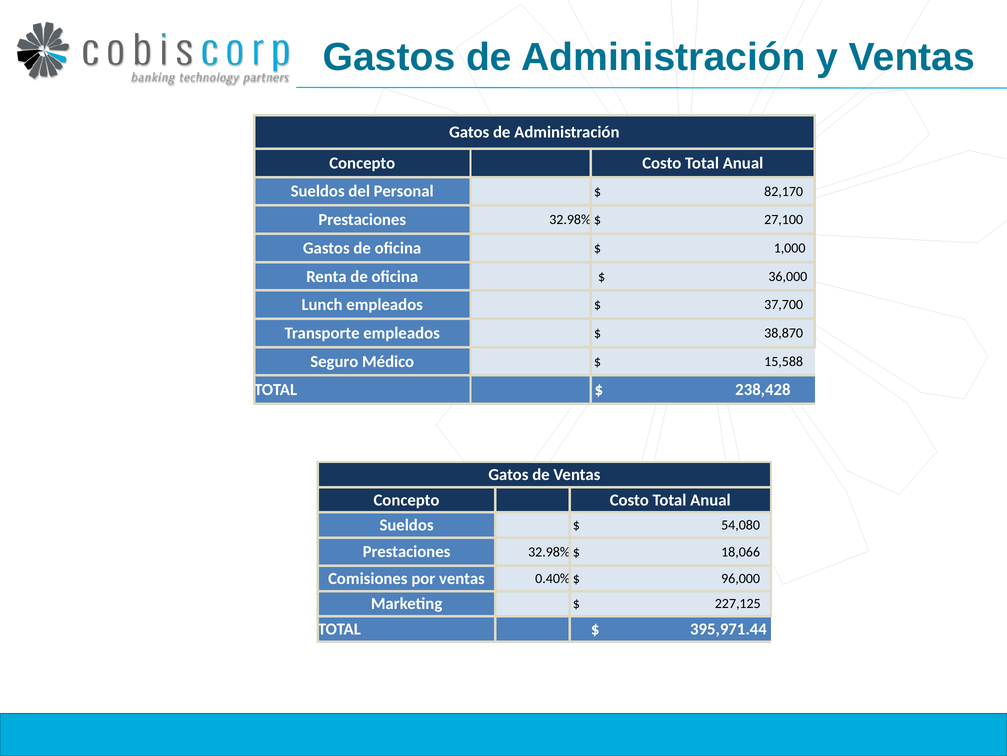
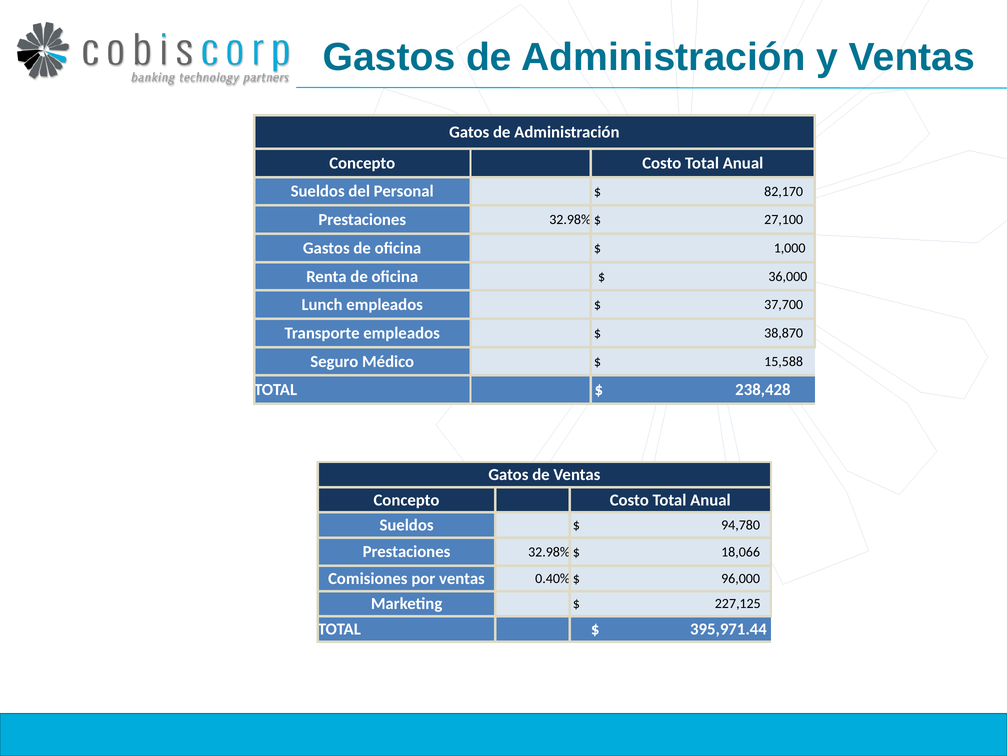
54,080: 54,080 -> 94,780 (741, 525)
